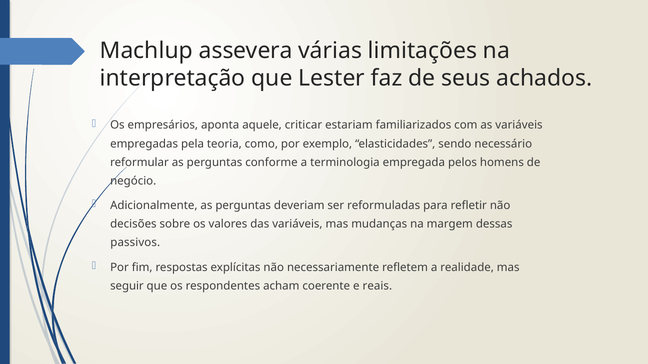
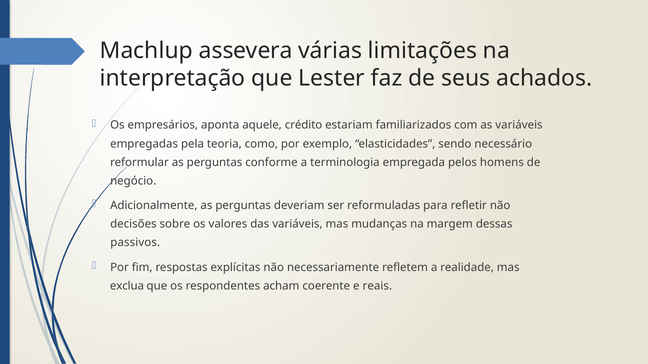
criticar: criticar -> crédito (304, 125)
seguir: seguir -> exclua (127, 286)
